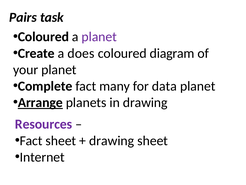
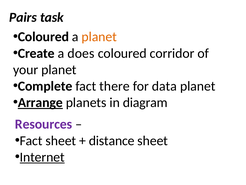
planet colour: purple -> orange (99, 37)
diagram: diagram -> corridor (172, 53)
many: many -> there (115, 86)
in drawing: drawing -> diagram (145, 102)
drawing: drawing -> distance (112, 140)
Internet underline: none -> present (42, 157)
